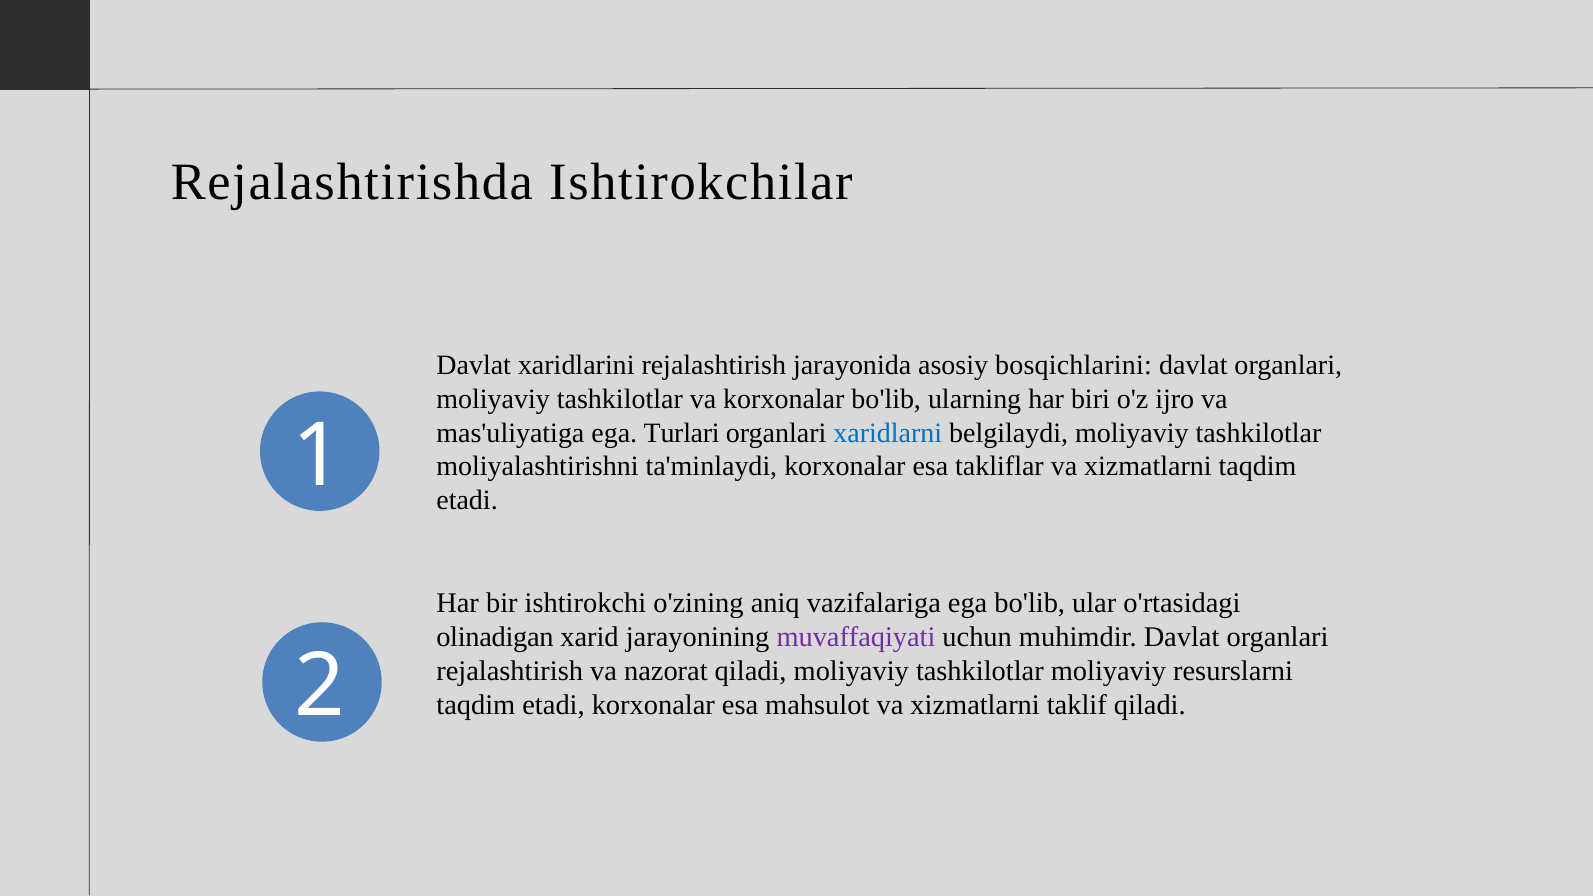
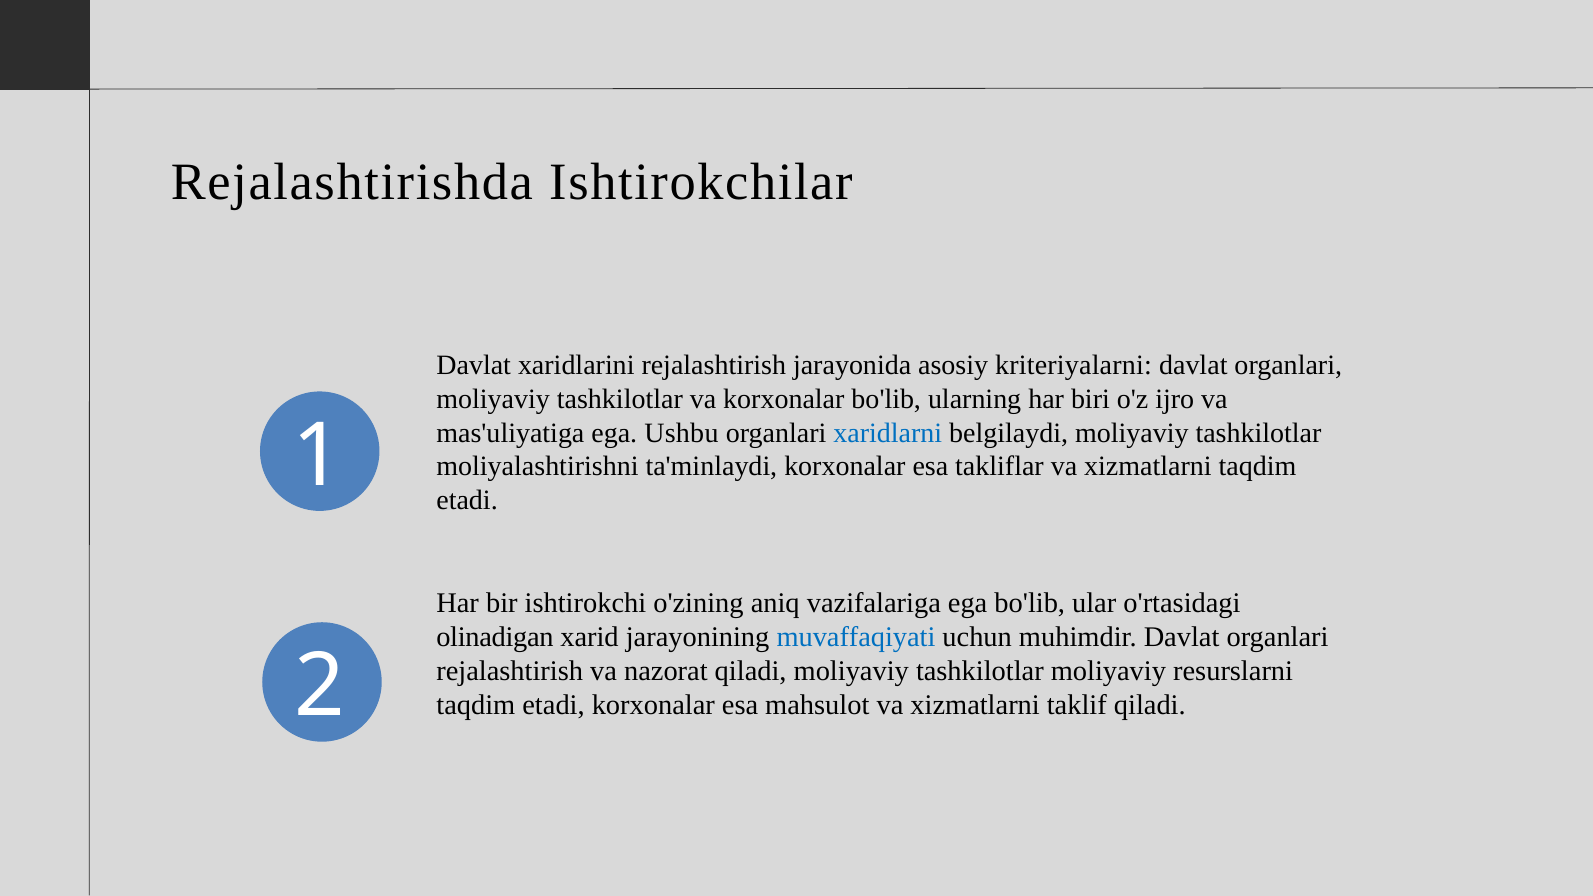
bosqichlarini: bosqichlarini -> kriteriyalarni (1073, 366)
Turlari: Turlari -> Ushbu (681, 433)
muvaffaqiyati colour: purple -> blue (856, 637)
